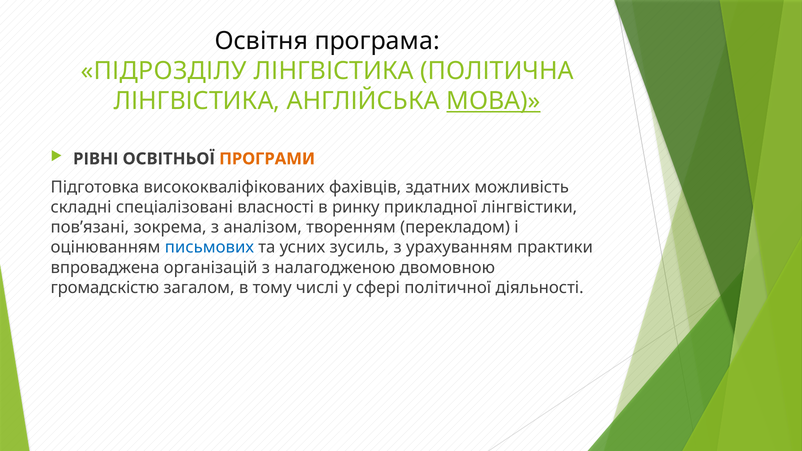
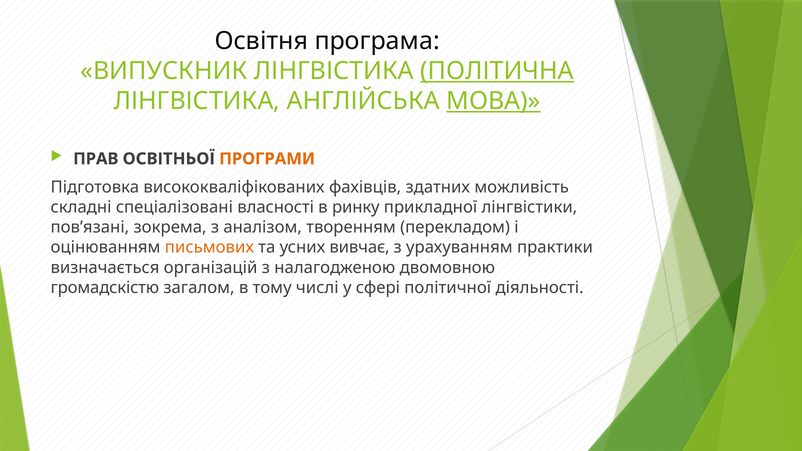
ПІДРОЗДІЛУ: ПІДРОЗДІЛУ -> ВИПУСКНИК (164, 71)
ПОЛІТИЧНА underline: none -> present (497, 71)
РІВНІ: РІВНІ -> ПРАВ (96, 159)
письмових colour: blue -> orange (209, 248)
зусиль: зусиль -> вивчає (360, 248)
впроваджена: впроваджена -> визначається (105, 268)
